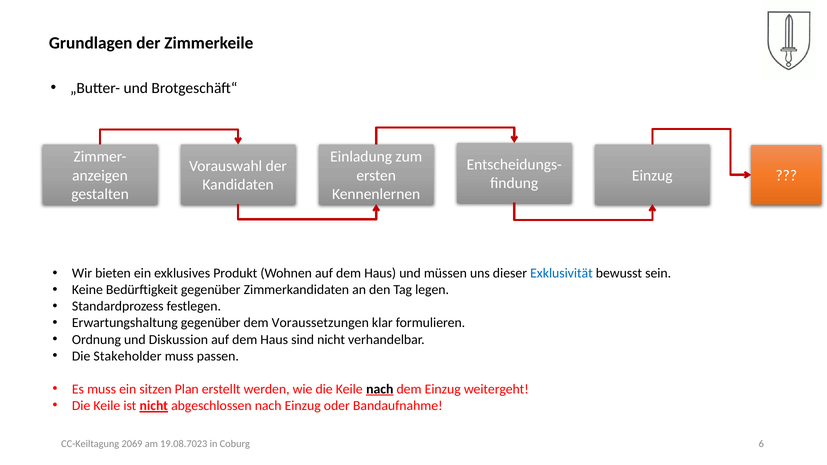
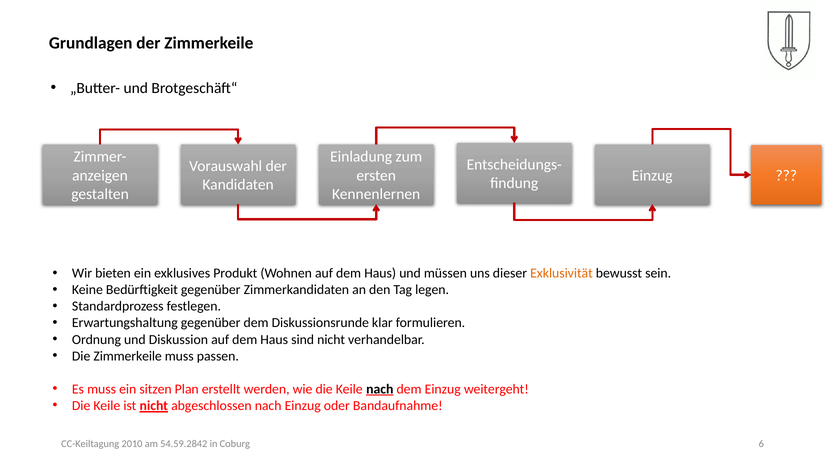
Exklusivität colour: blue -> orange (561, 273)
Voraussetzungen: Voraussetzungen -> Diskussionsrunde (320, 323)
Die Stakeholder: Stakeholder -> Zimmerkeile (128, 356)
2069: 2069 -> 2010 (132, 444)
19.08.7023: 19.08.7023 -> 54.59.2842 (184, 444)
